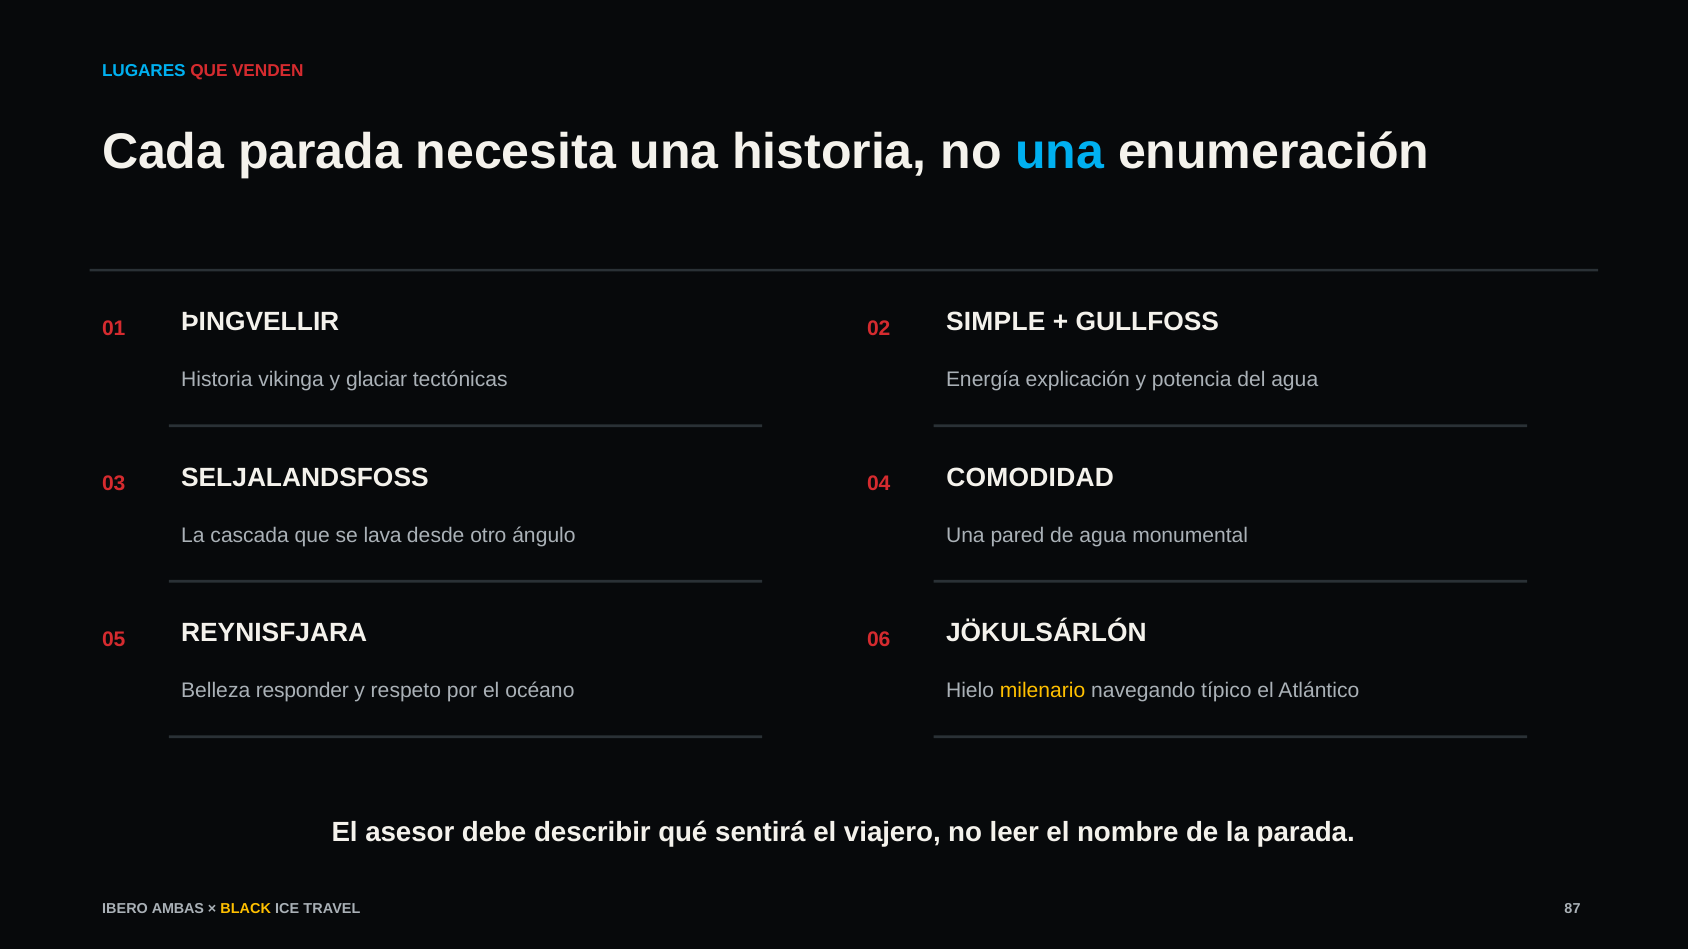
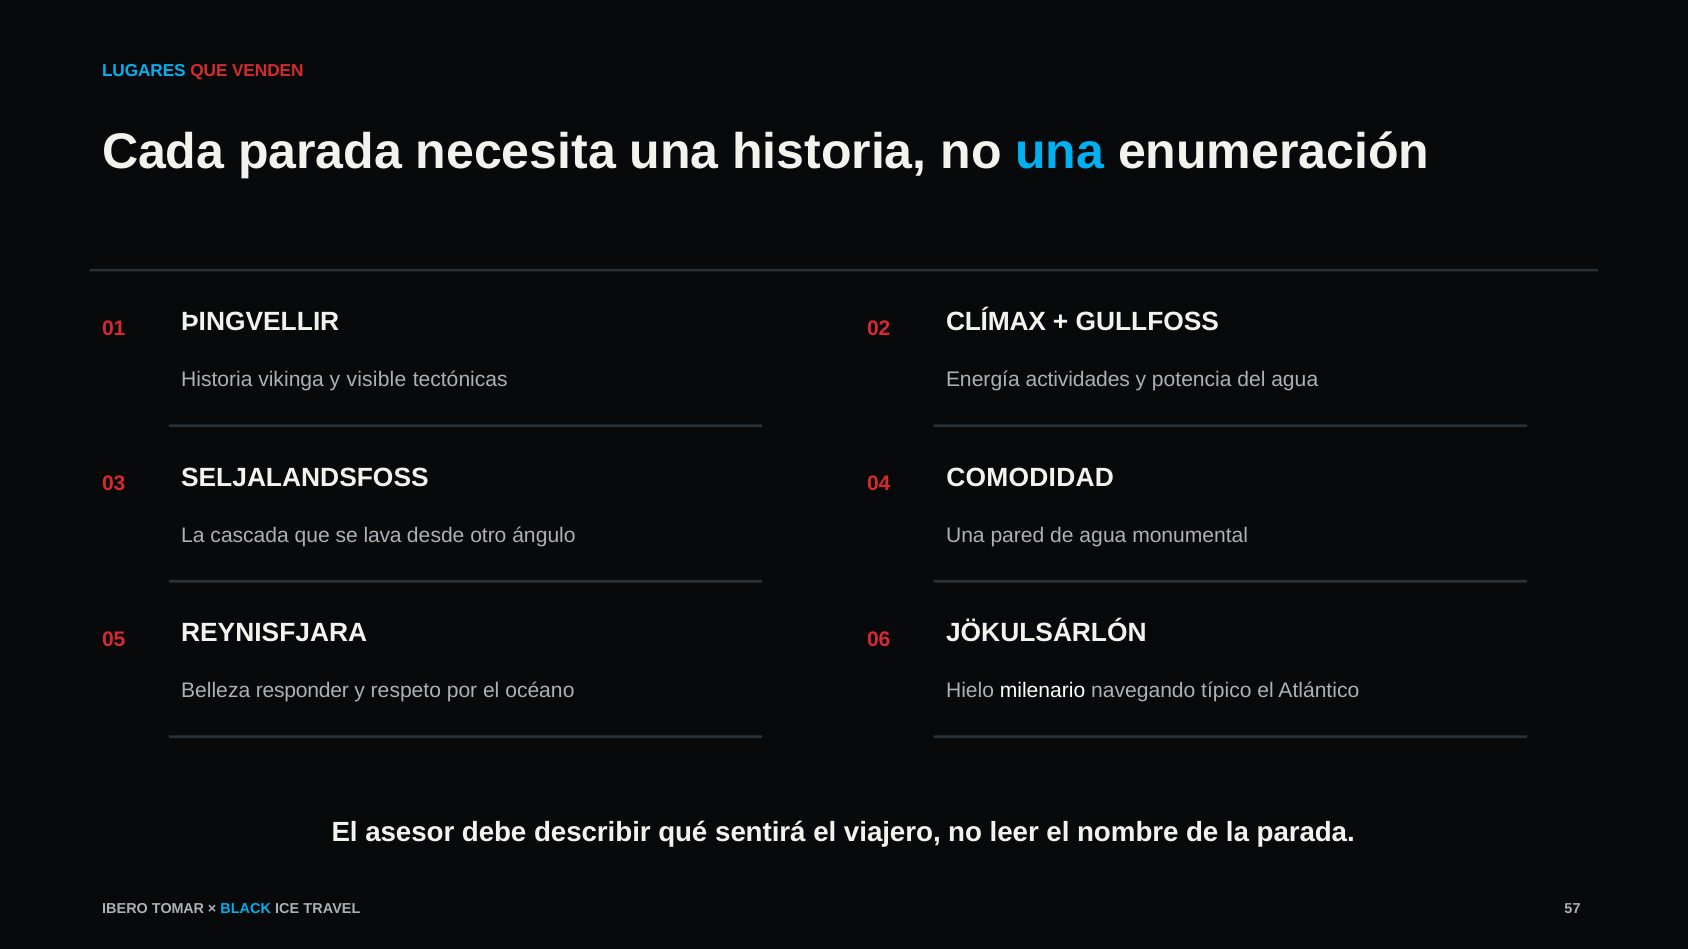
SIMPLE: SIMPLE -> CLÍMAX (996, 322)
glaciar: glaciar -> visible (376, 380)
explicación: explicación -> actividades (1078, 380)
milenario colour: yellow -> white (1043, 691)
AMBAS: AMBAS -> TOMAR (178, 910)
BLACK colour: yellow -> light blue (246, 910)
87: 87 -> 57 (1573, 910)
